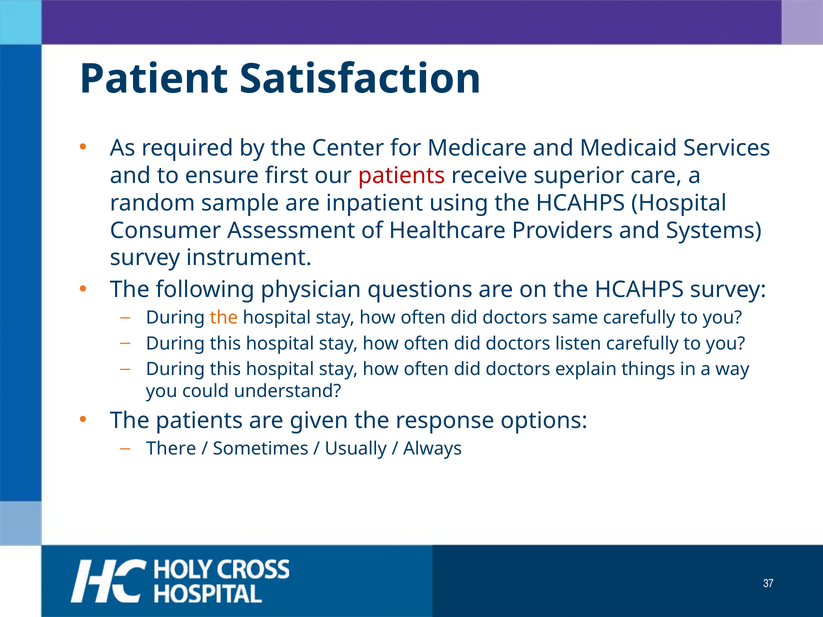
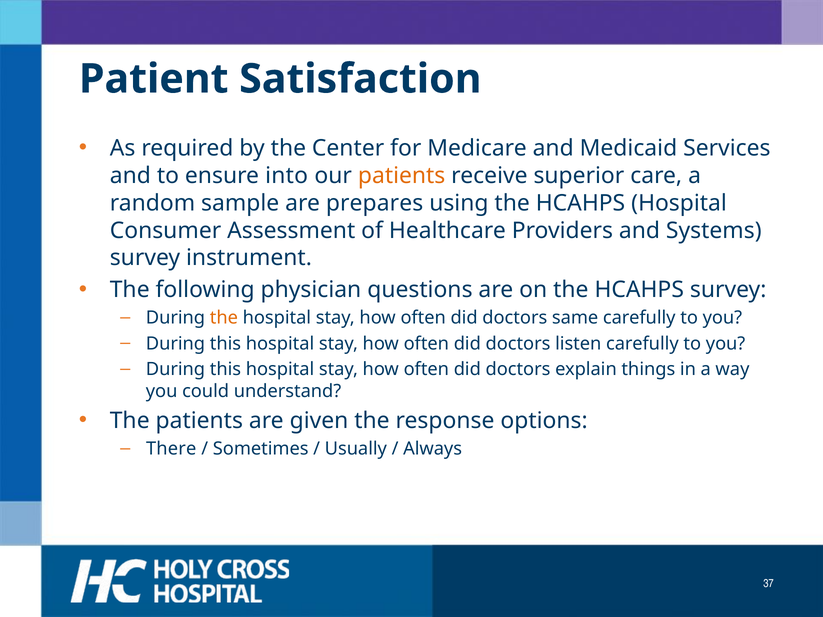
first: first -> into (287, 176)
patients colour: red -> orange (402, 176)
inpatient: inpatient -> prepares (375, 203)
